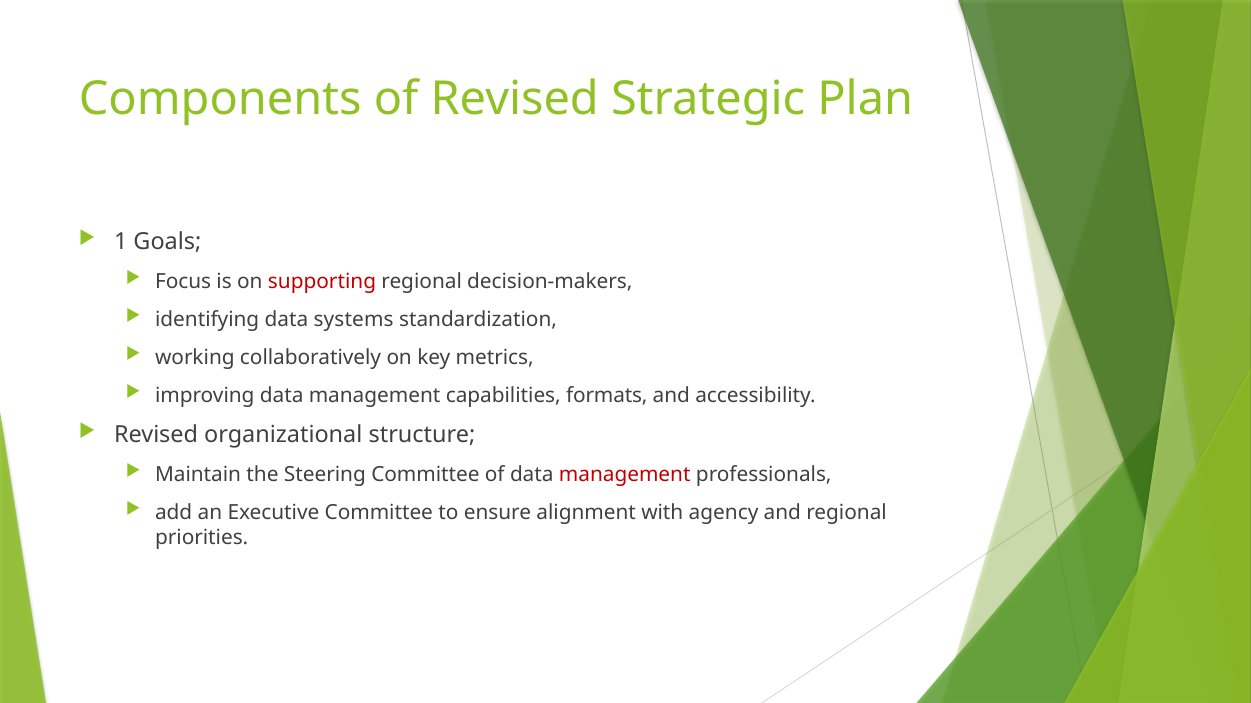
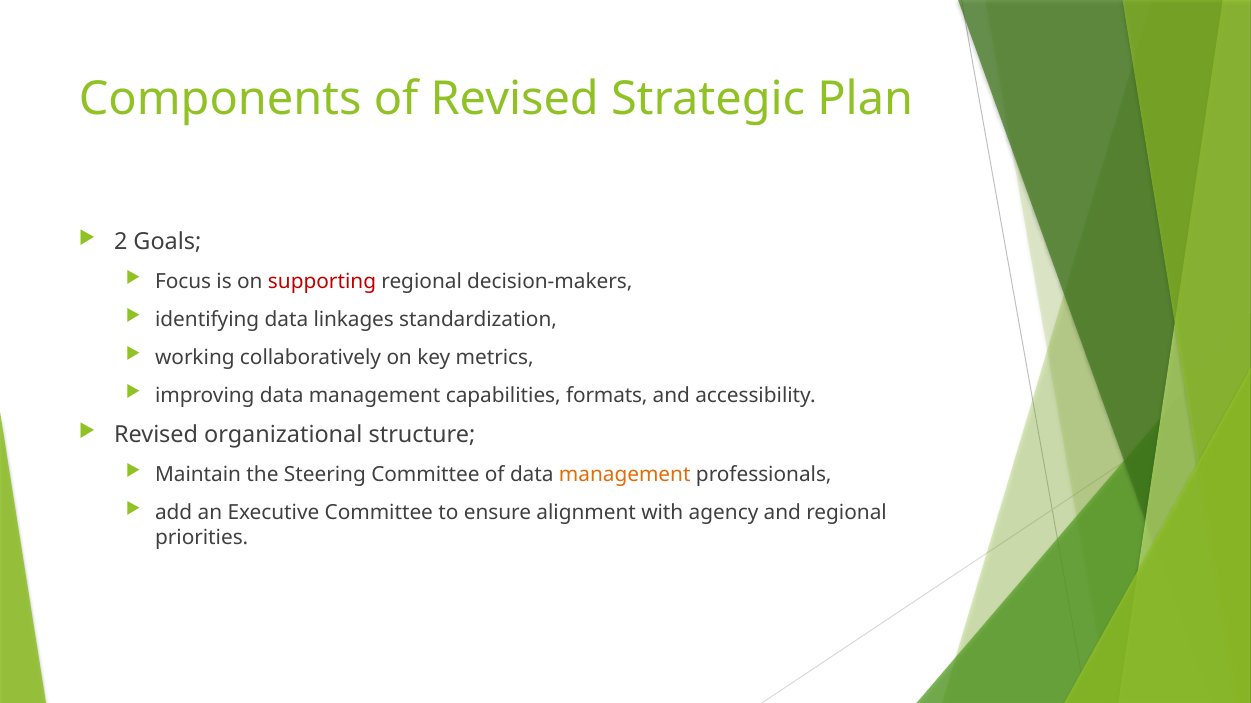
1: 1 -> 2 (121, 242)
systems: systems -> linkages (354, 320)
management colour: red -> orange (625, 475)
